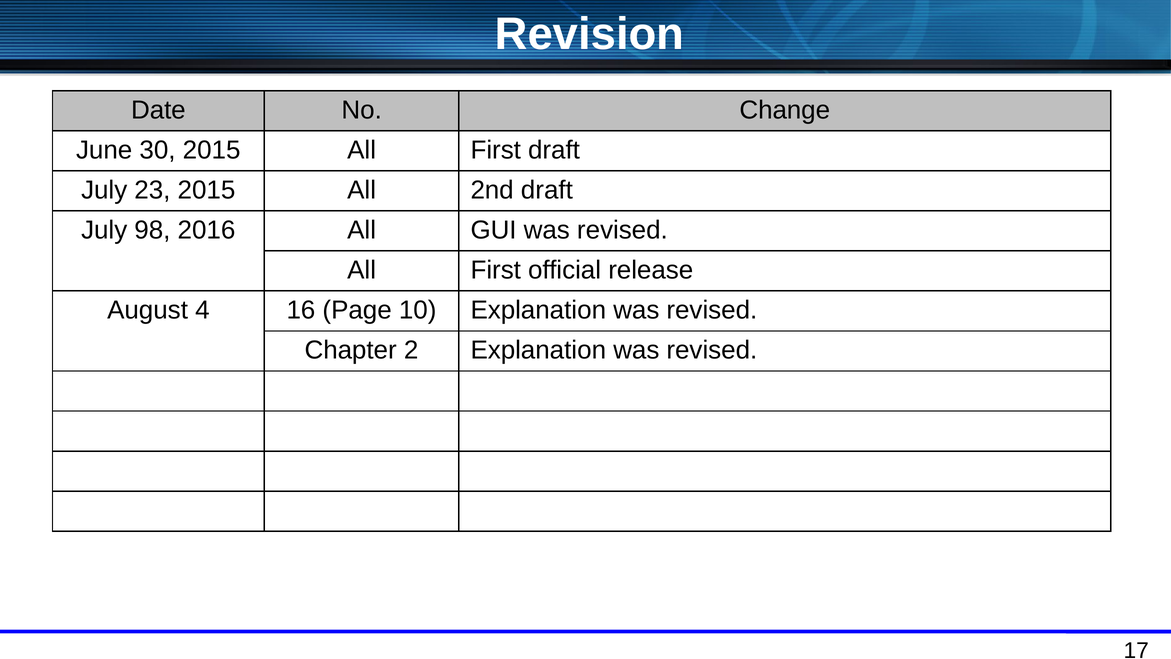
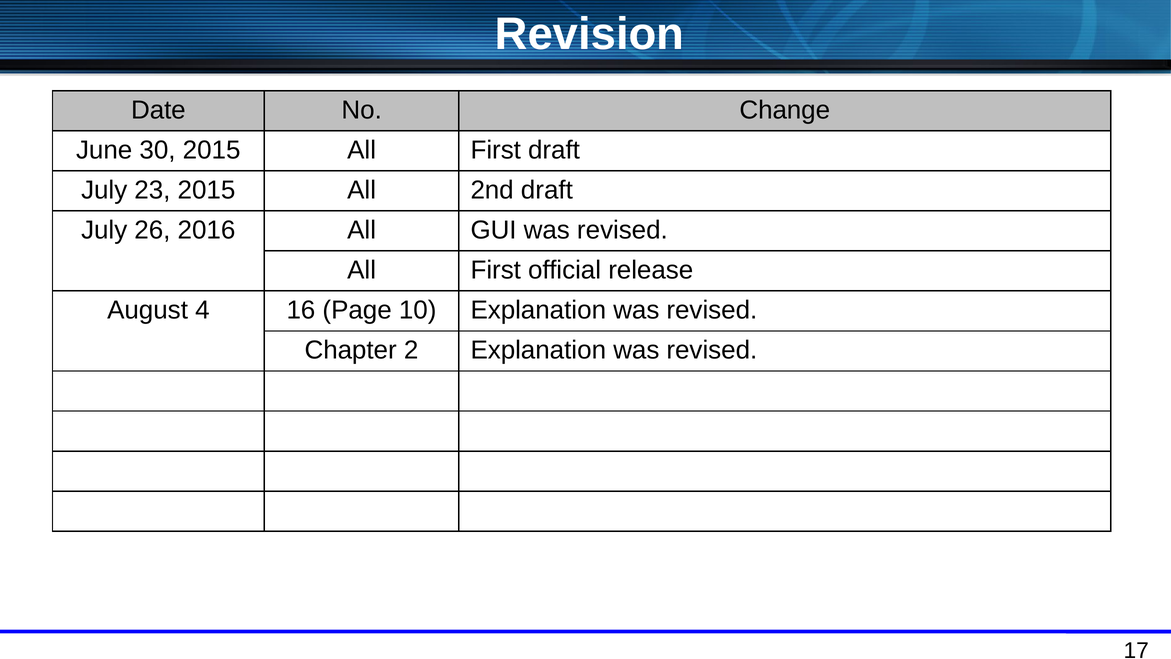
98: 98 -> 26 (152, 230)
